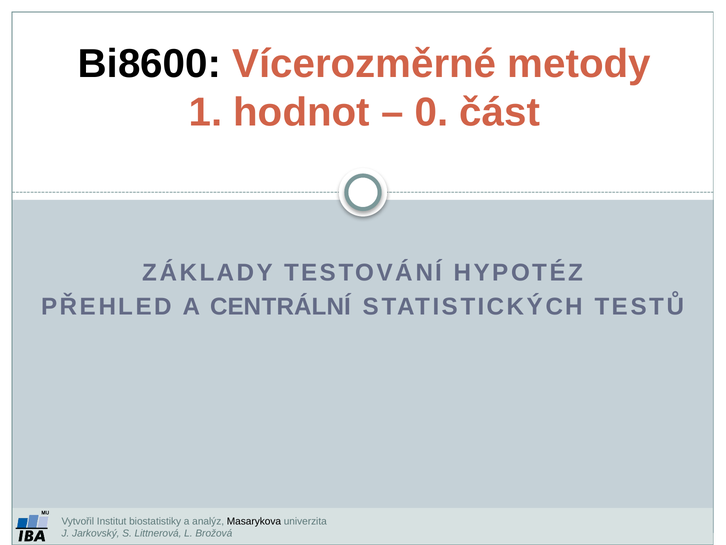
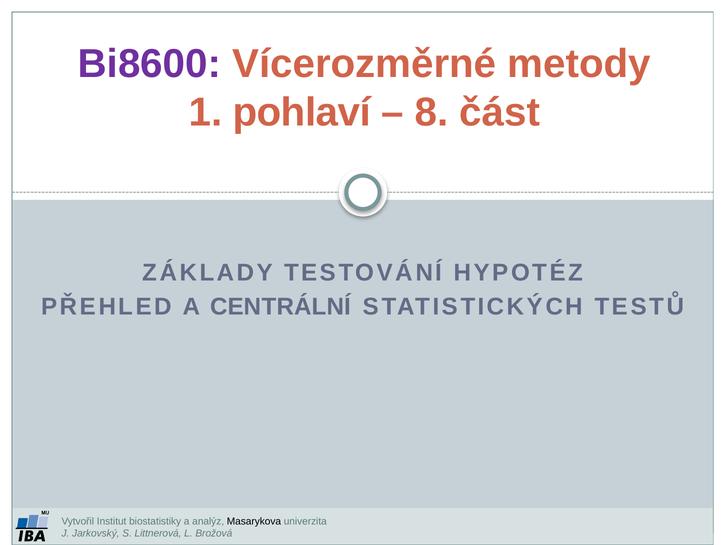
Bi8600 colour: black -> purple (149, 64)
hodnot: hodnot -> pohlaví (302, 112)
0: 0 -> 8 (431, 112)
